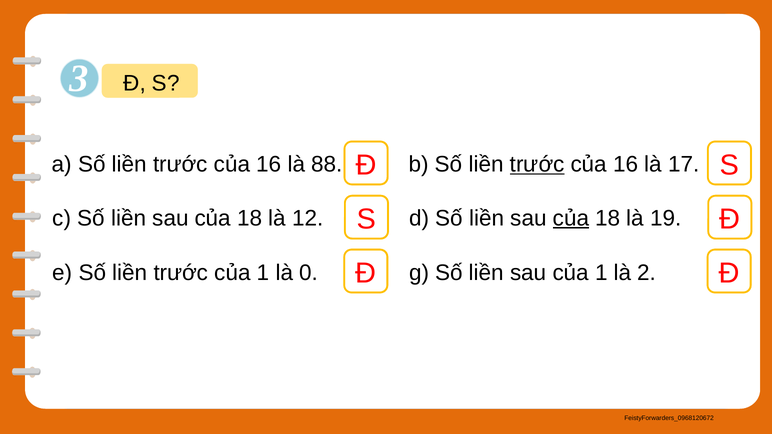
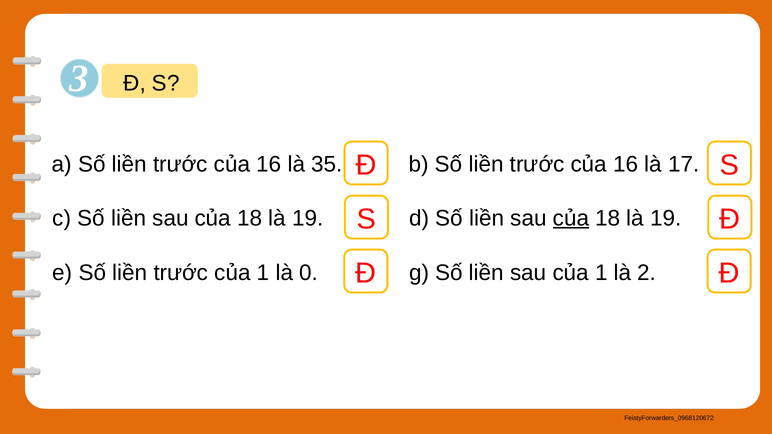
88: 88 -> 35 (327, 164)
trước underline: present -> none (537, 164)
12: 12 -> 19 (308, 218)
